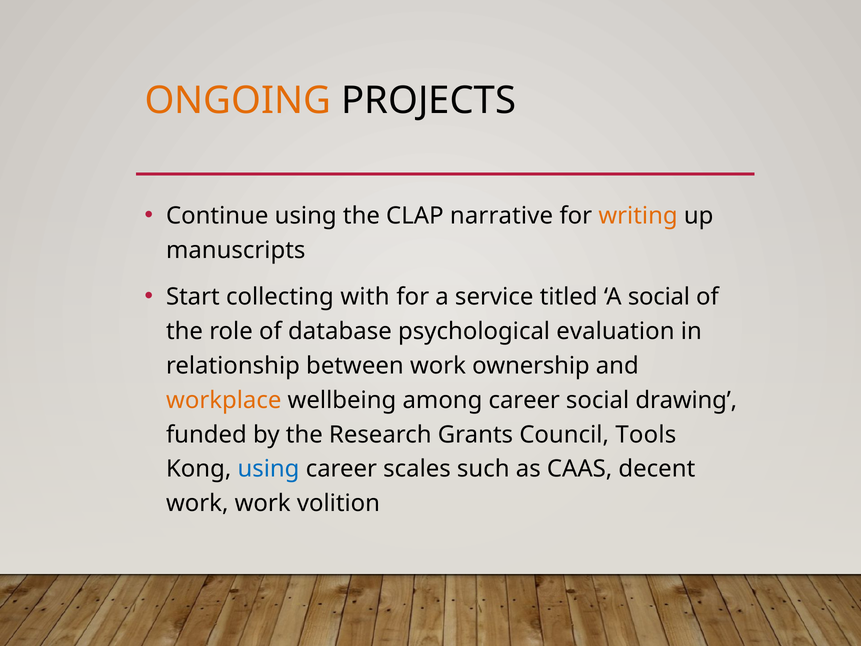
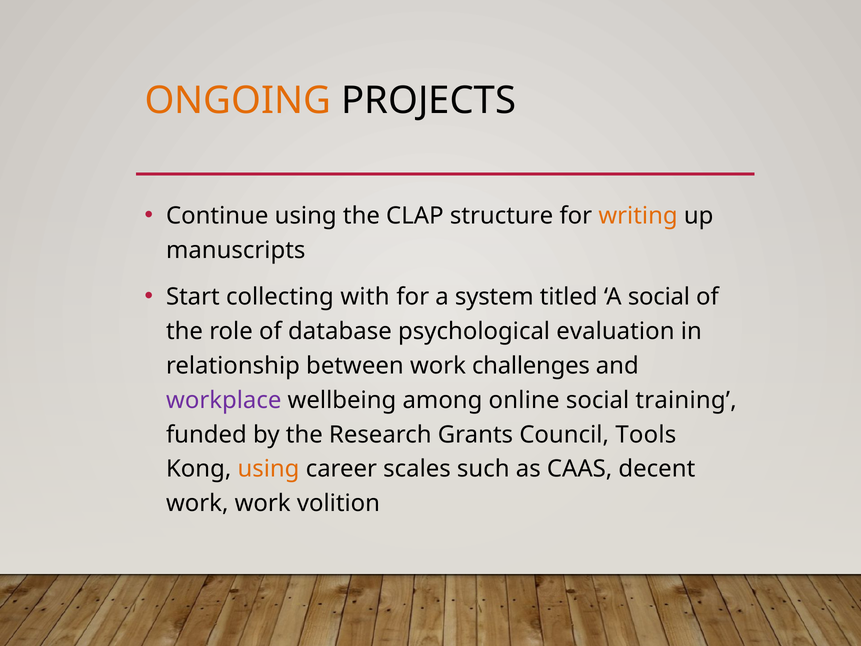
narrative: narrative -> structure (502, 216)
service: service -> system (494, 297)
ownership: ownership -> challenges (531, 366)
workplace colour: orange -> purple (224, 400)
among career: career -> online (524, 400)
drawing: drawing -> training (686, 400)
using colour: blue -> orange (268, 469)
